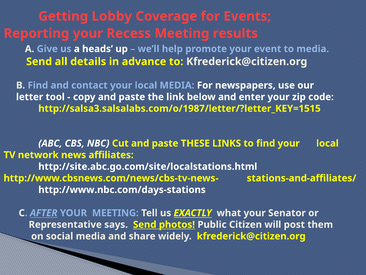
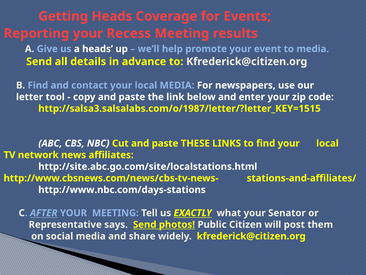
Getting Lobby: Lobby -> Heads (112, 16)
